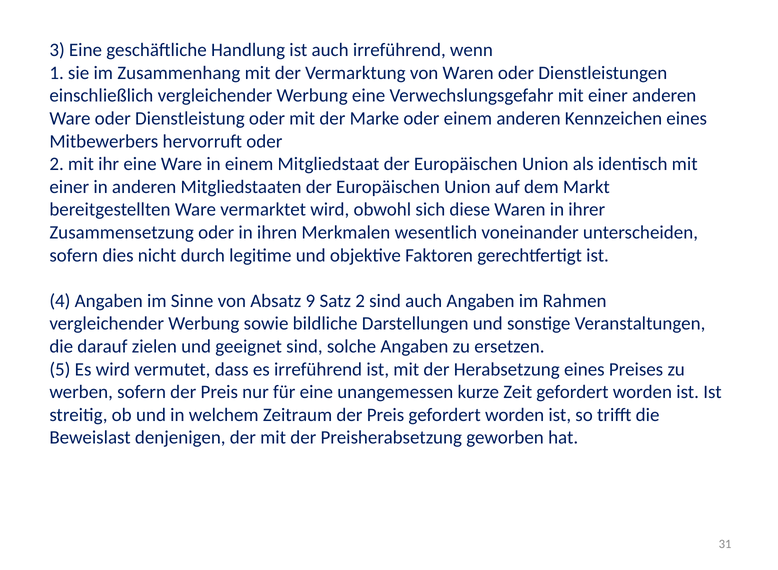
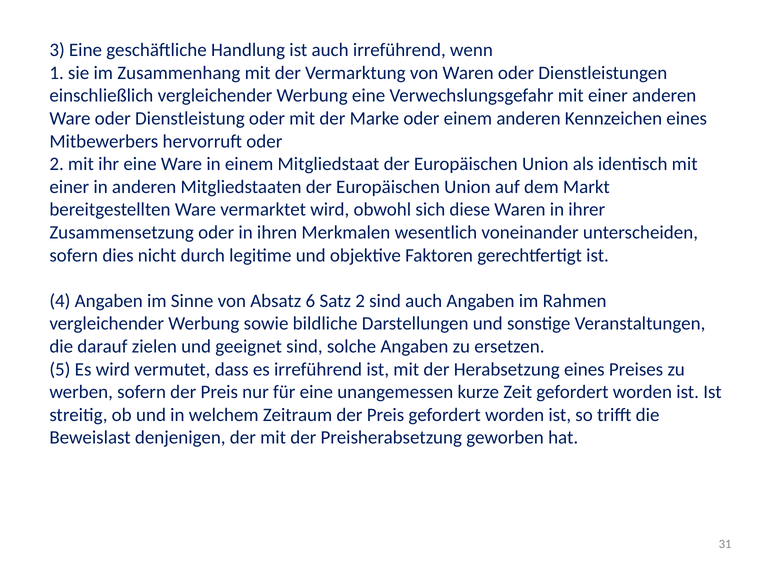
9: 9 -> 6 (310, 301)
